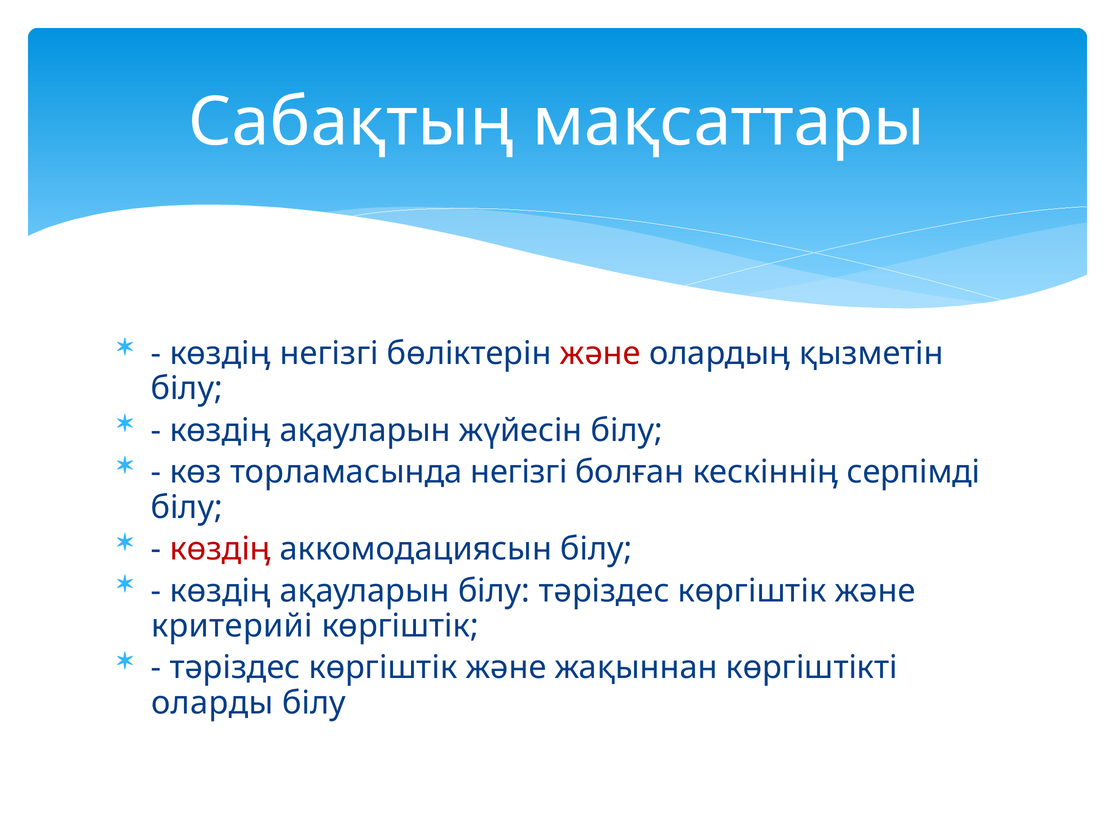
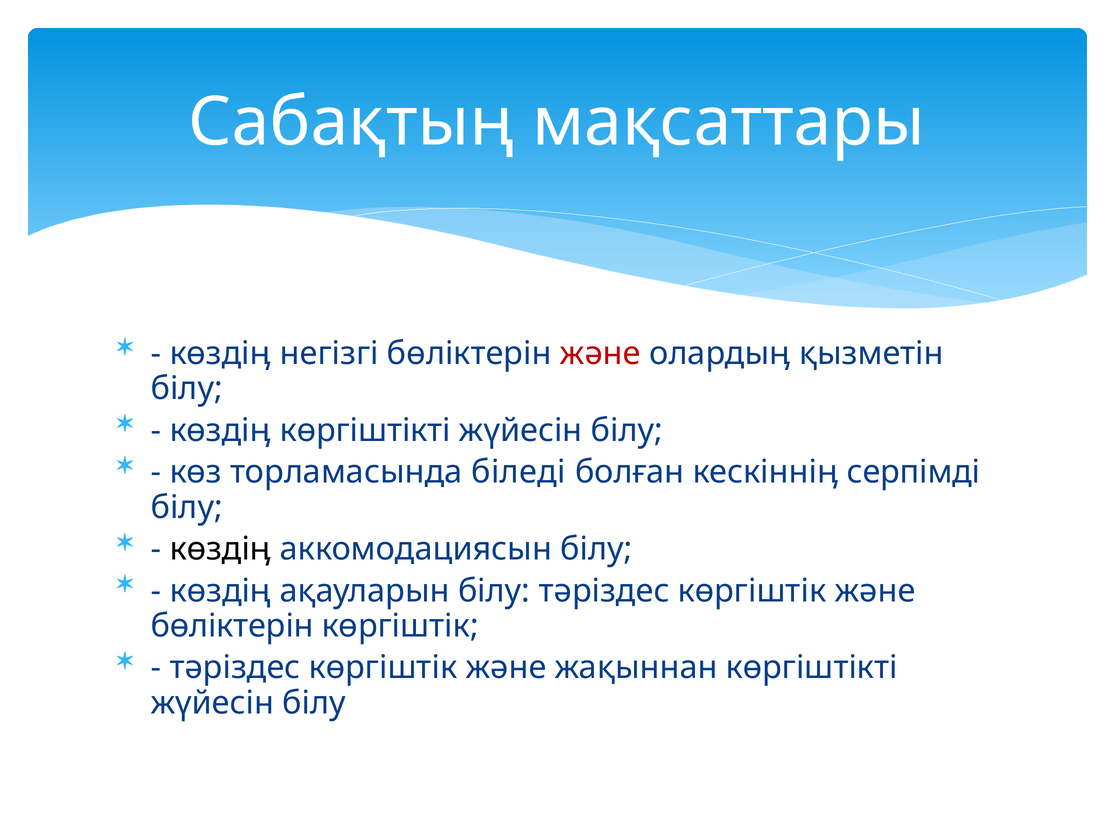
көздіӊ ақауларын: ақауларын -> көргіштікті (365, 430)
торламасында негізгі: негізгі -> біледі (519, 472)
көздіӊ colour: red -> black (220, 549)
критерийі: критерийі -> бөліктерін (232, 626)
оларды: оларды -> жүйесін (212, 702)
